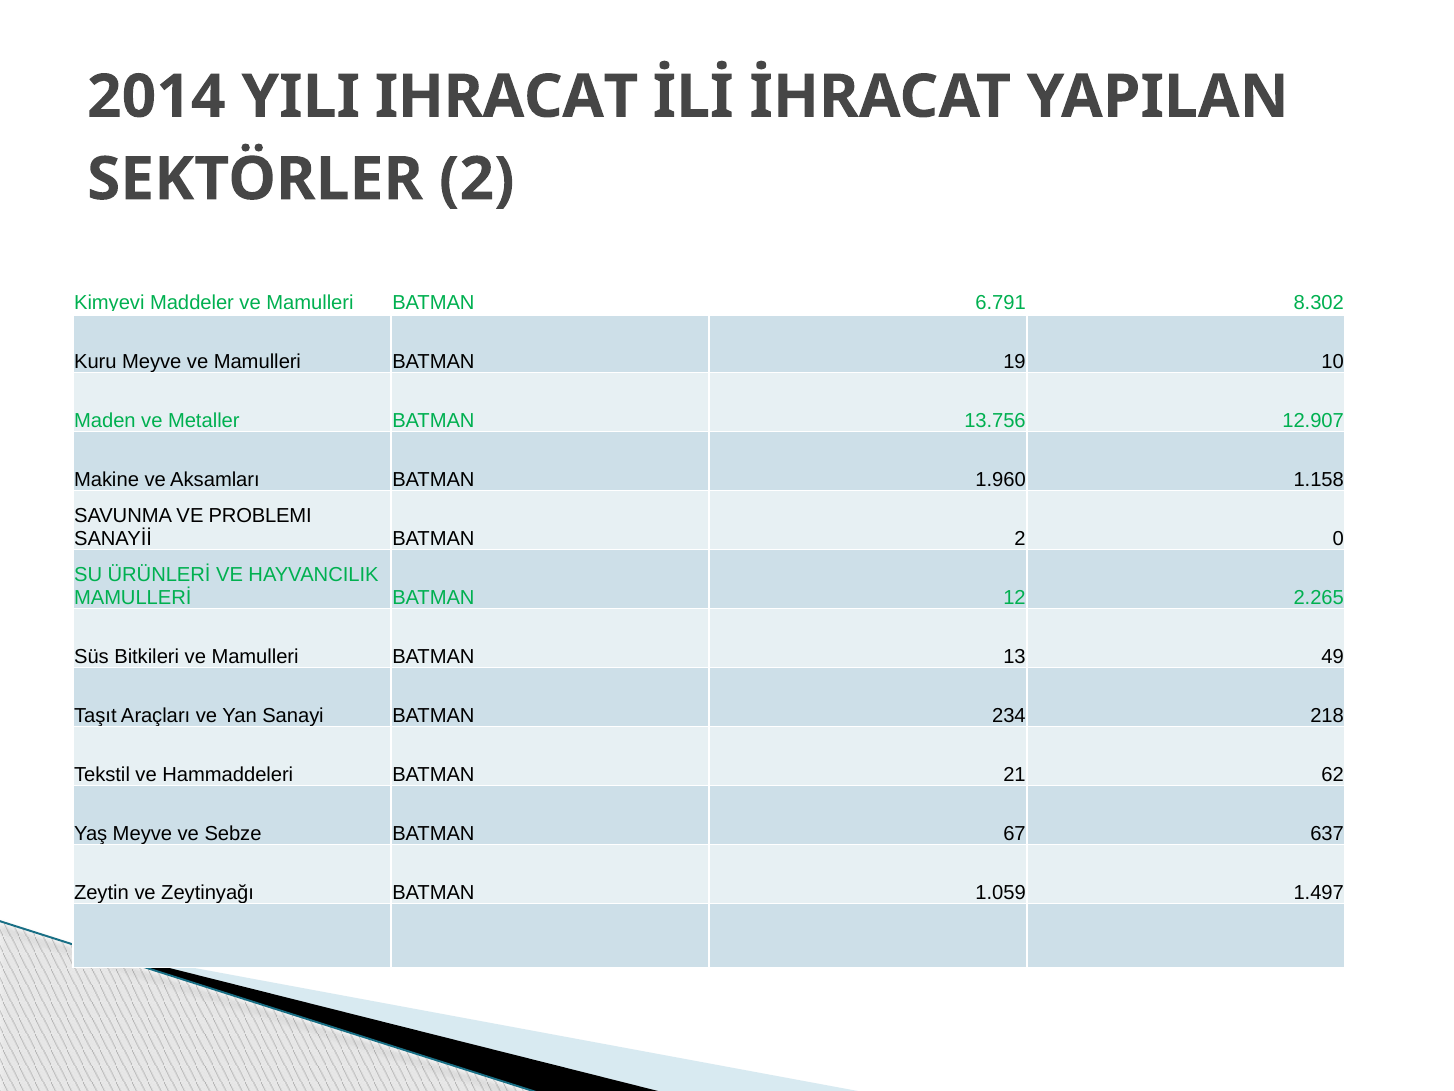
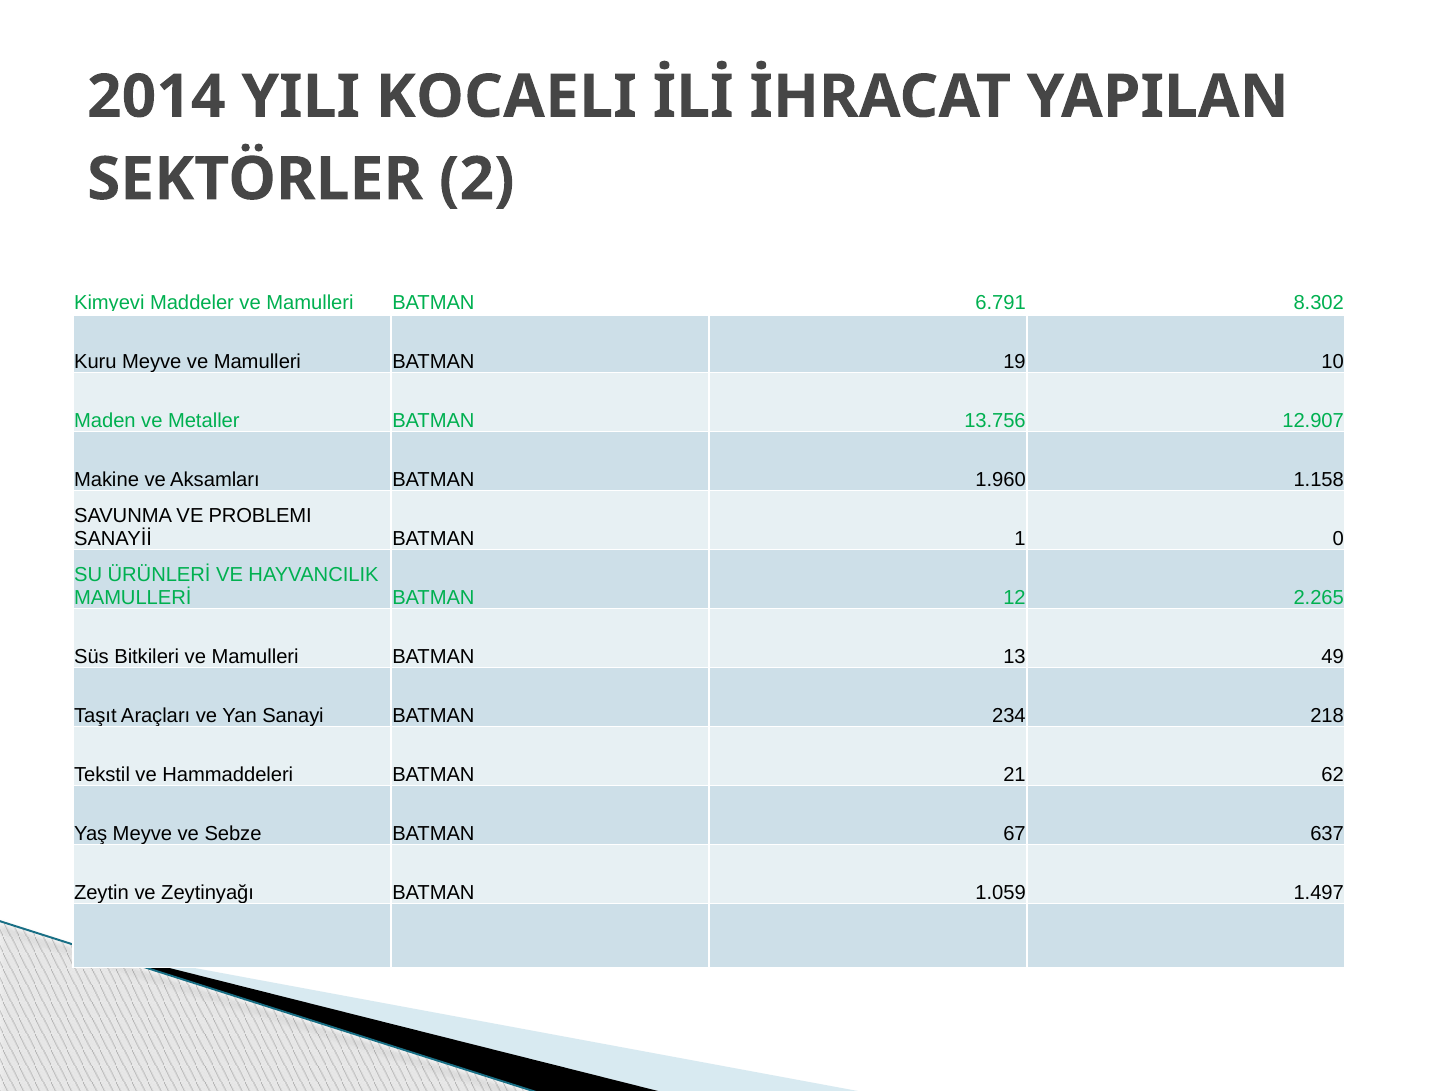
IHRACAT: IHRACAT -> KOCAELI (506, 97)
BATMAN 2: 2 -> 1 (1020, 538)
